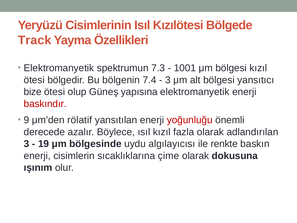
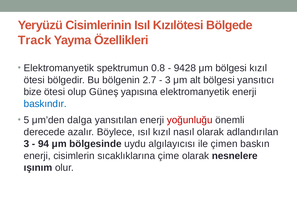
7.3: 7.3 -> 0.8 (158, 68)
1001: 1001 -> 9428 (185, 68)
7.4: 7.4 -> 2.7 (149, 80)
baskındır colour: red -> blue (45, 104)
9: 9 -> 5 (27, 120)
rölatif: rölatif -> dalga (80, 120)
fazla: fazla -> nasıl (184, 132)
19: 19 -> 94 (44, 144)
renkte: renkte -> çimen (224, 144)
dokusuna: dokusuna -> nesnelere (235, 156)
